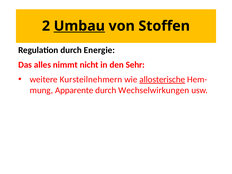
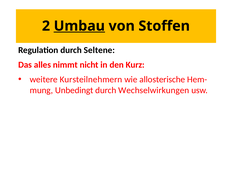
Energie: Energie -> Seltene (99, 50)
Sehr: Sehr -> Kurz (135, 65)
allosterische underline: present -> none (162, 79)
Apparente: Apparente -> Unbedingt (74, 90)
